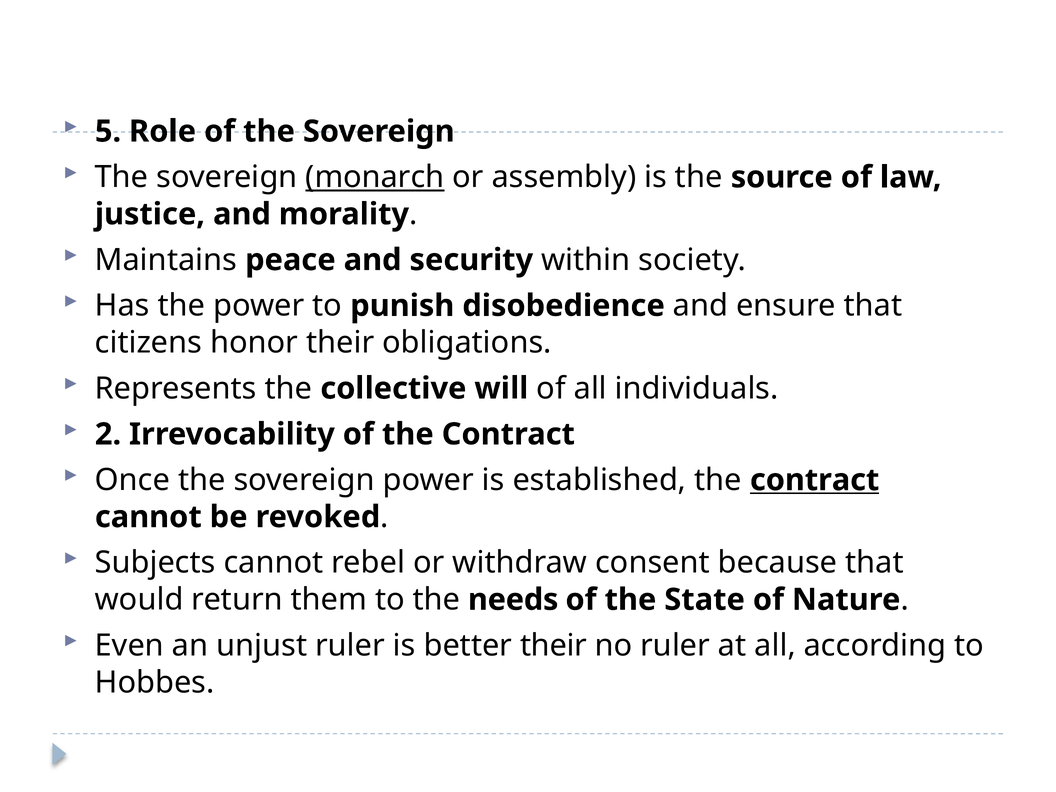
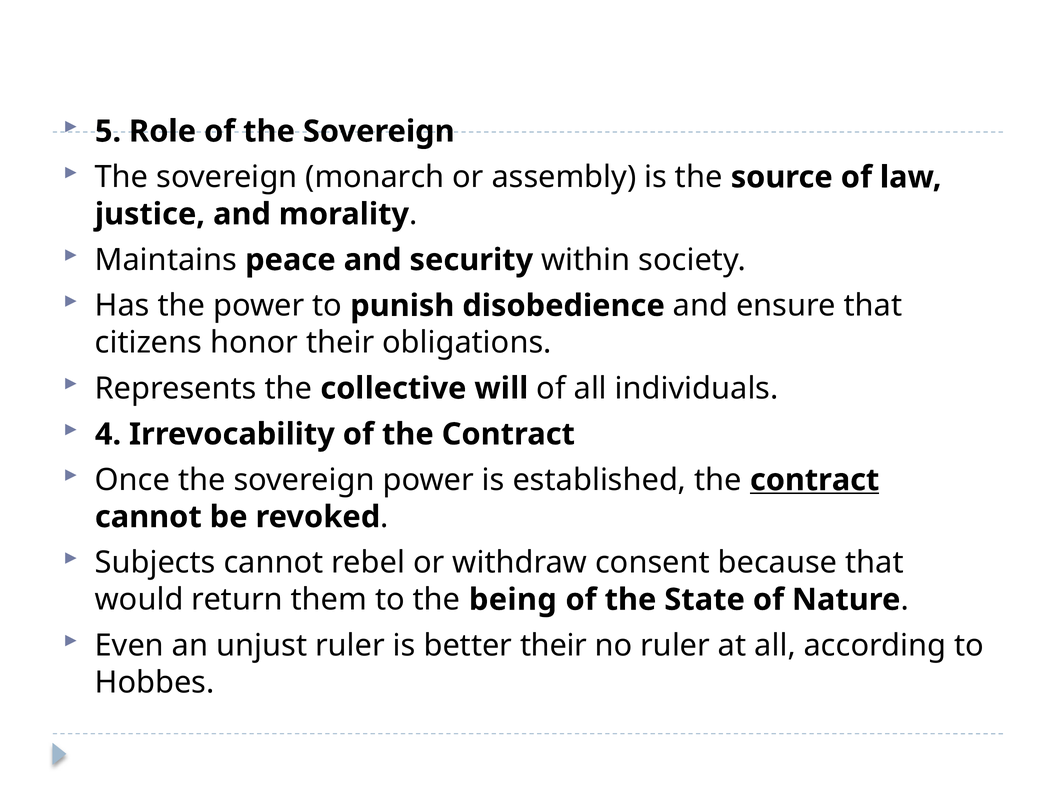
monarch underline: present -> none (375, 177)
2: 2 -> 4 (108, 434)
needs: needs -> being (513, 600)
